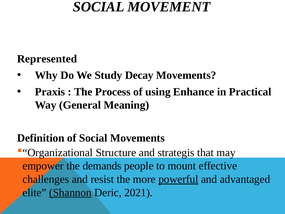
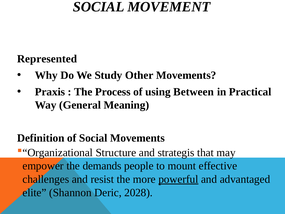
Decay: Decay -> Other (139, 75)
Enhance: Enhance -> Between (194, 92)
Shannon underline: present -> none (70, 192)
2021: 2021 -> 2028 (138, 192)
